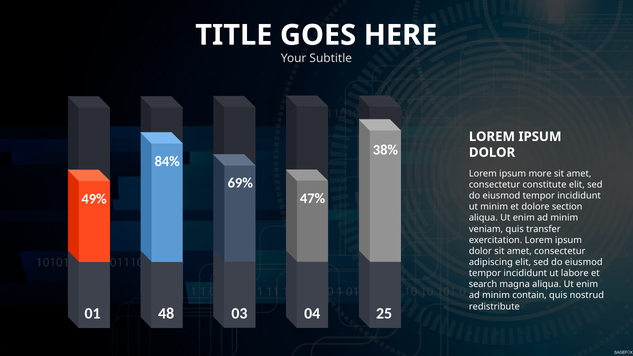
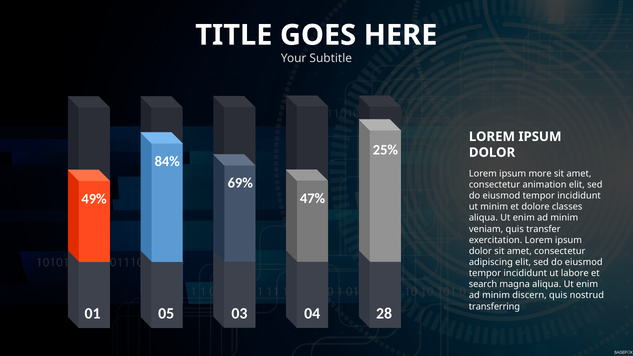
38%: 38% -> 25% (385, 150)
constitute: constitute -> animation (545, 185)
section: section -> classes (567, 207)
contain: contain -> discern (529, 296)
redistribute: redistribute -> transferring (494, 307)
48: 48 -> 05 (166, 314)
25: 25 -> 28 (384, 313)
